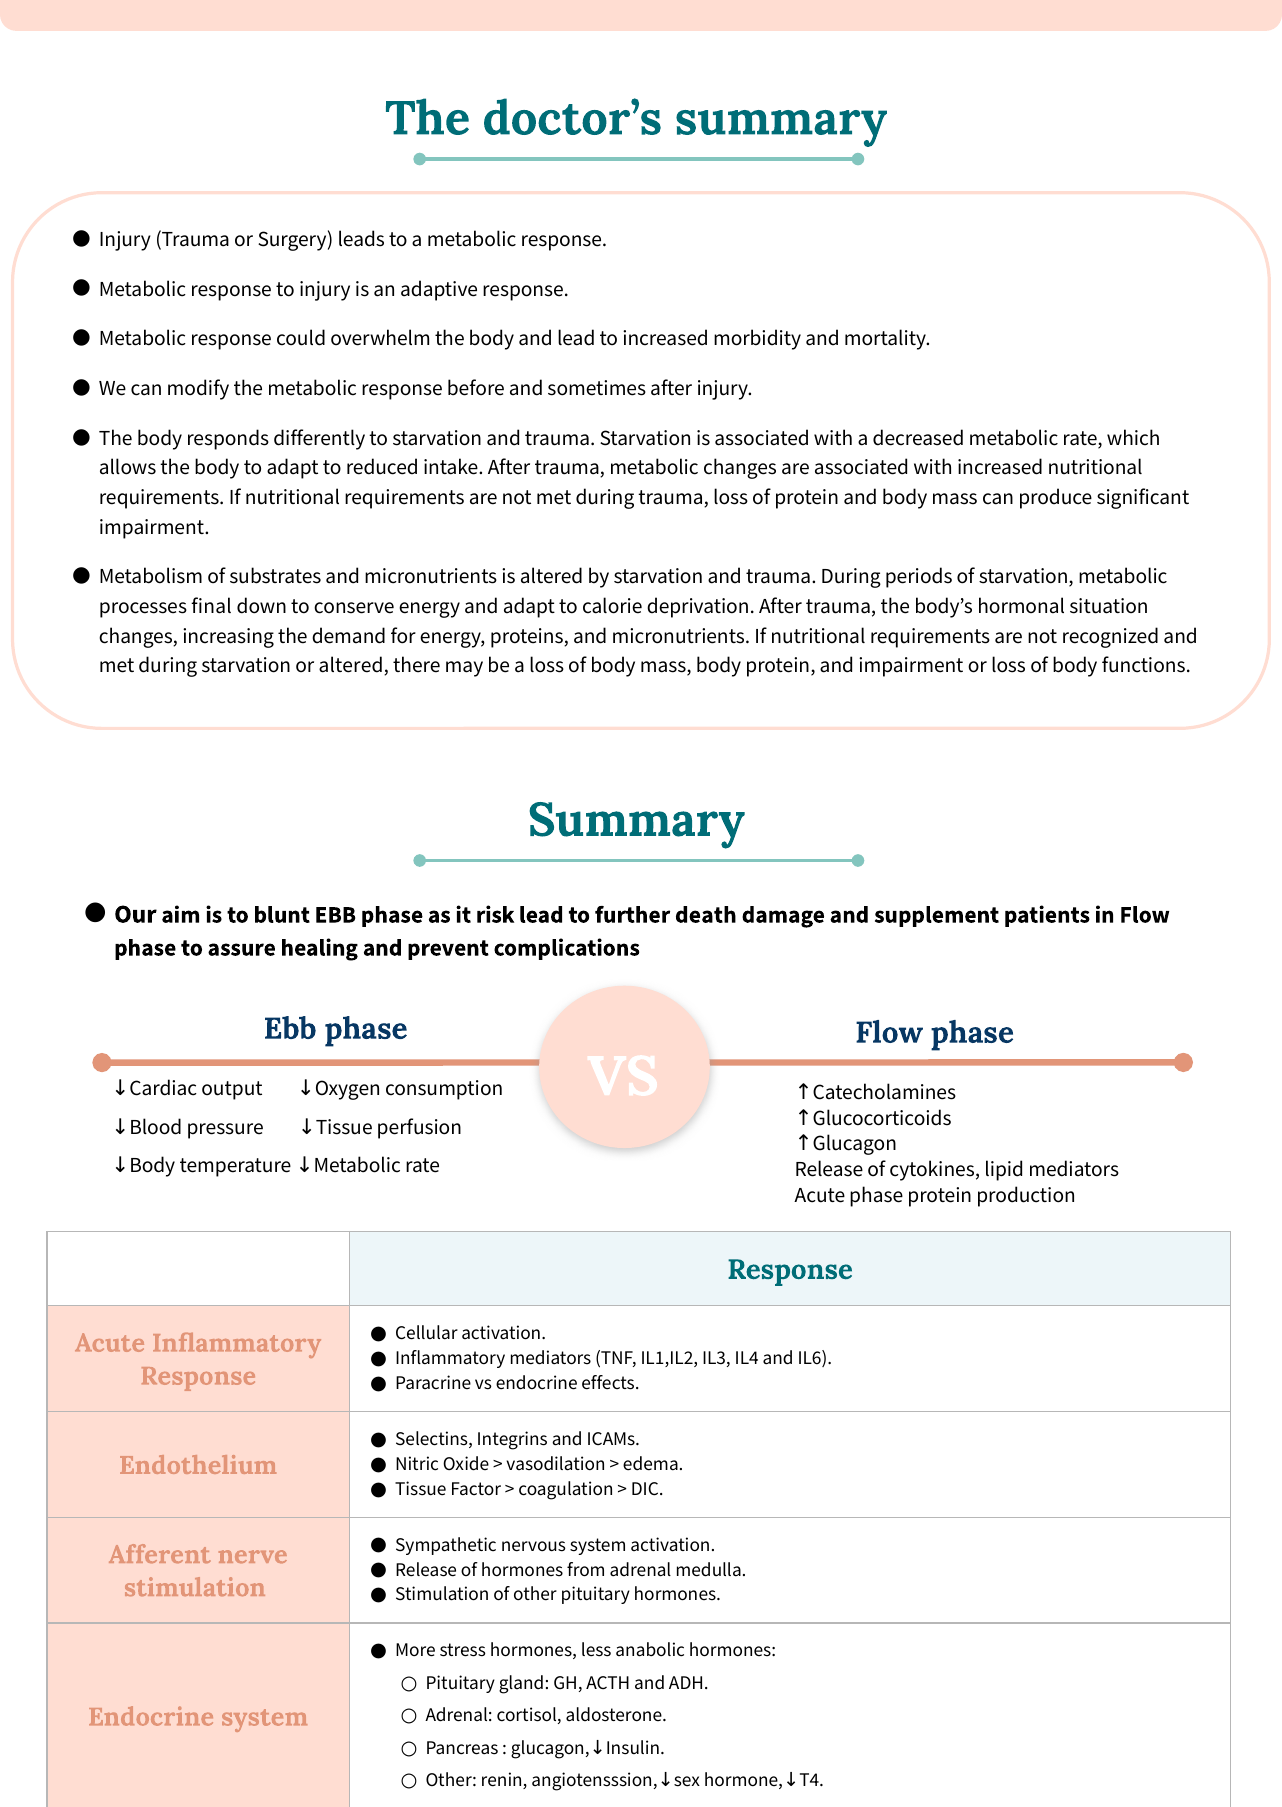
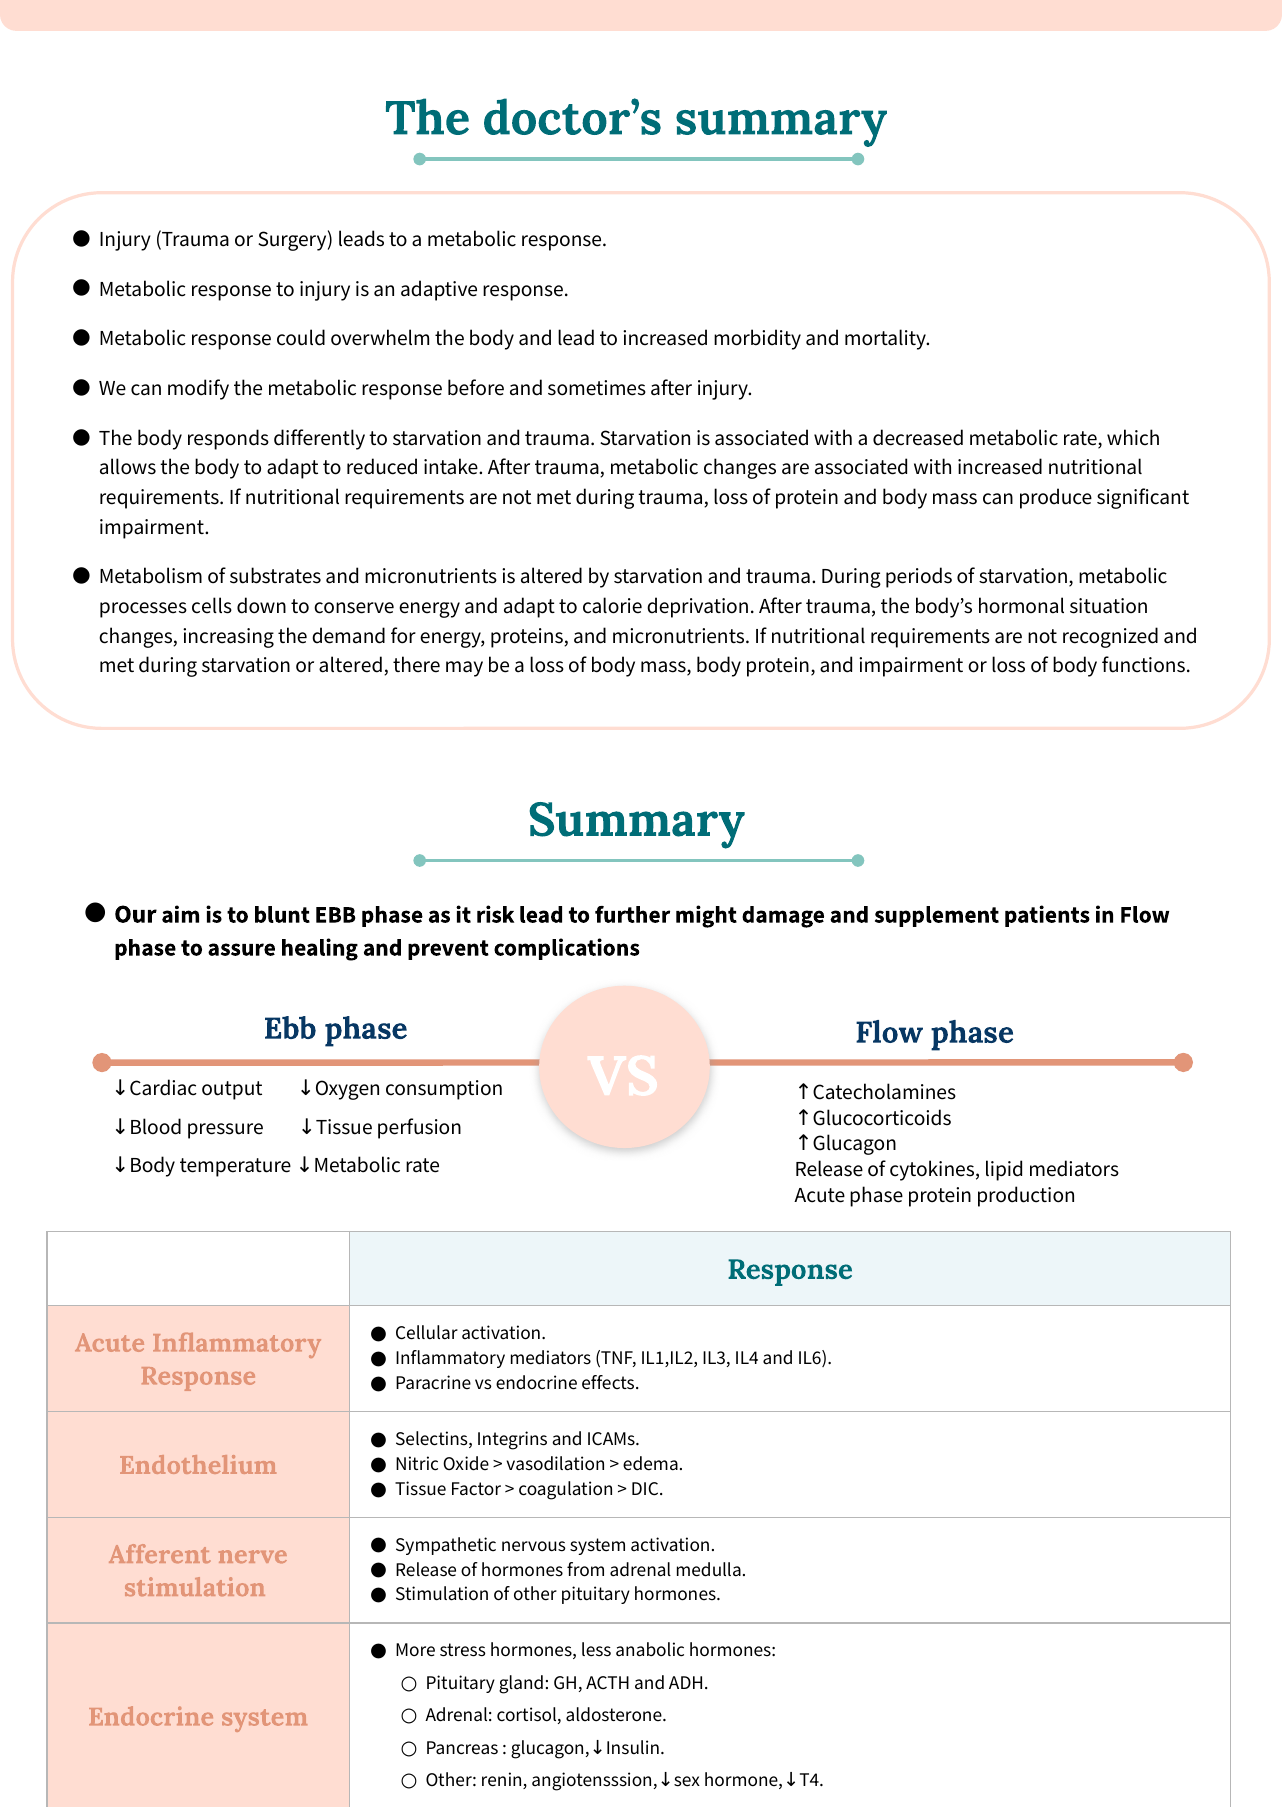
final: final -> cells (212, 606)
death: death -> might (706, 915)
